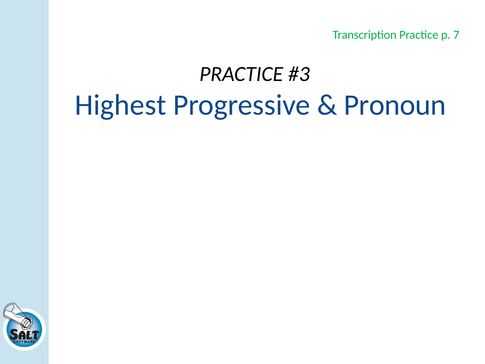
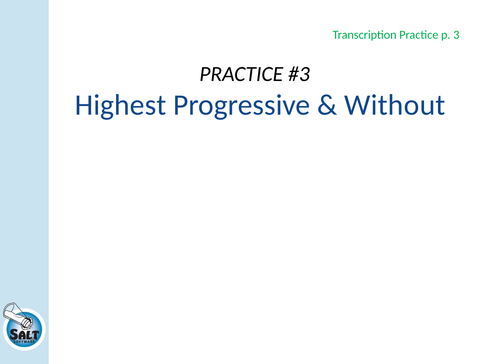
7: 7 -> 3 (456, 35)
Pronoun: Pronoun -> Without (395, 105)
